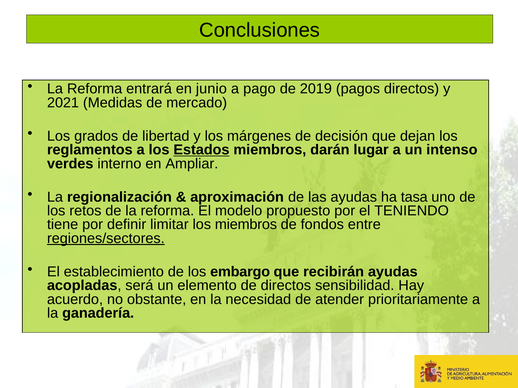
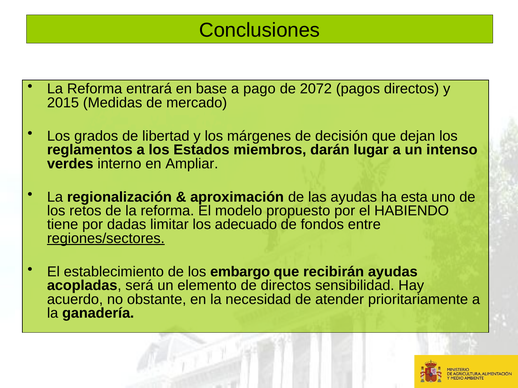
junio: junio -> base (211, 89)
2019: 2019 -> 2072 (316, 89)
2021: 2021 -> 2015 (63, 103)
Estados underline: present -> none (201, 150)
tasa: tasa -> esta (414, 197)
TENIENDO: TENIENDO -> HABIENDO (412, 211)
definir: definir -> dadas (127, 225)
los miembros: miembros -> adecuado (246, 225)
